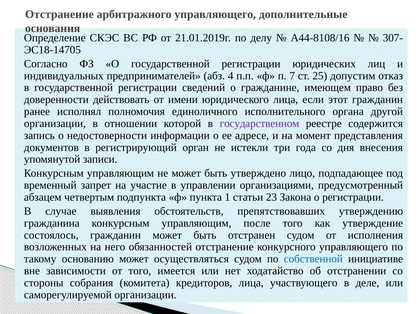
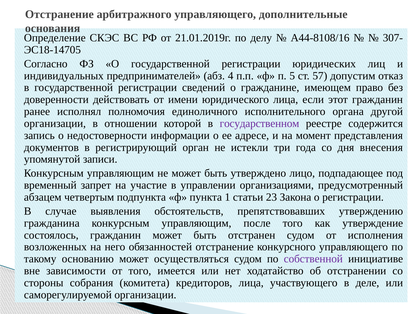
7: 7 -> 5 (292, 76)
25: 25 -> 57 (320, 76)
собственной colour: blue -> purple (313, 259)
